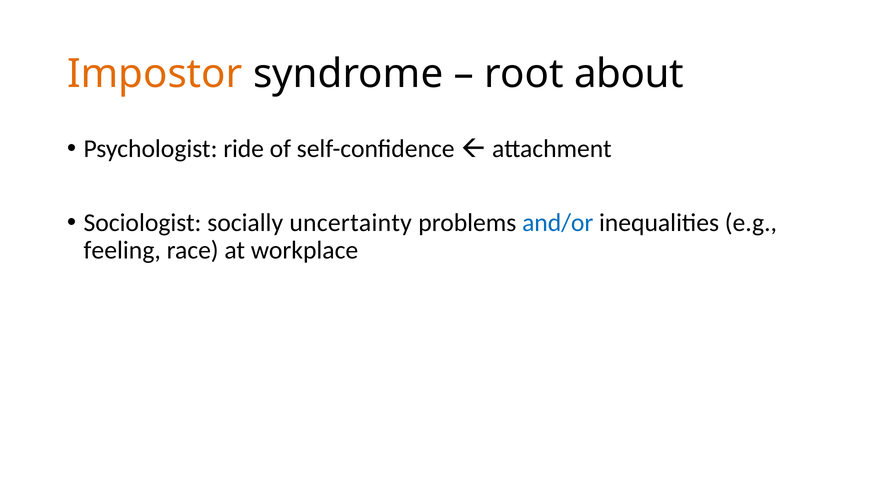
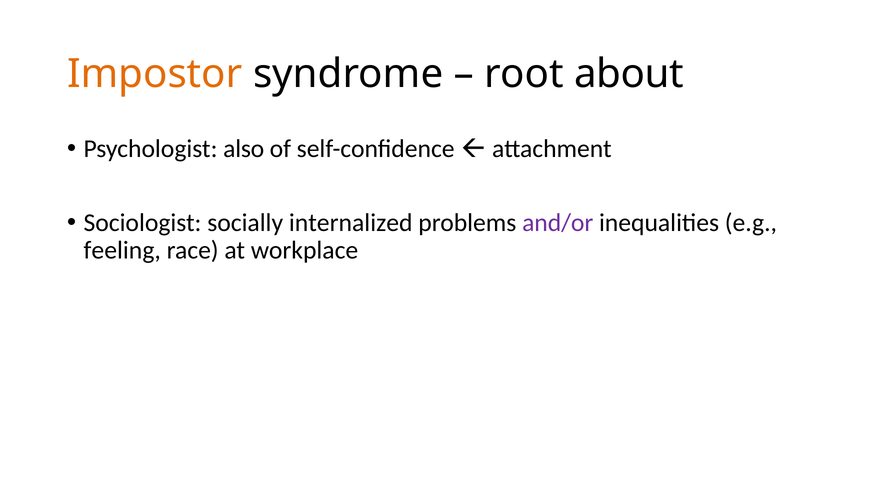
ride: ride -> also (244, 149)
uncertainty: uncertainty -> internalized (351, 223)
and/or colour: blue -> purple (558, 223)
